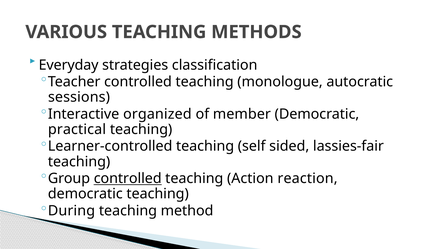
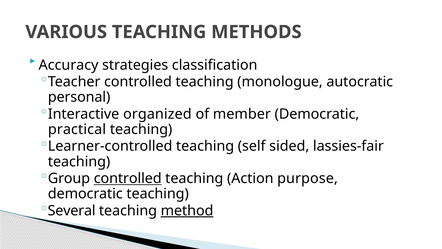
Everyday: Everyday -> Accuracy (69, 65)
sessions: sessions -> personal (79, 97)
reaction: reaction -> purpose (308, 178)
During: During -> Several (72, 210)
method underline: none -> present (187, 210)
